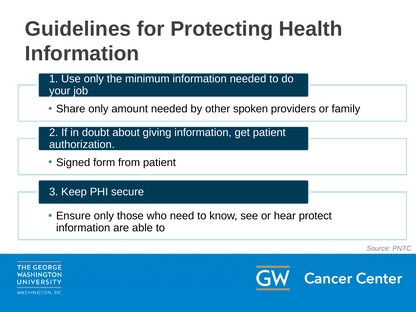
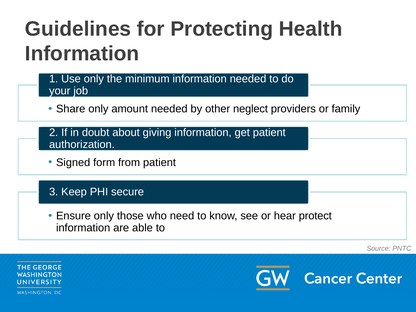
spoken: spoken -> neglect (251, 109)
